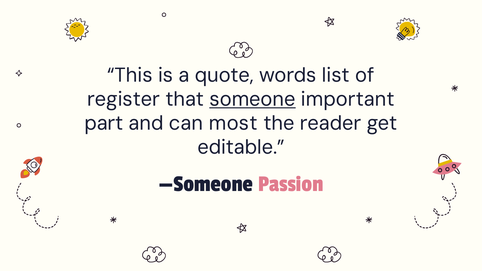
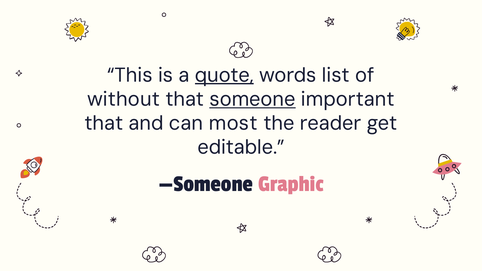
quote underline: none -> present (224, 75)
register: register -> without (123, 99)
part: part -> that (104, 123)
Passion: Passion -> Graphic (291, 183)
